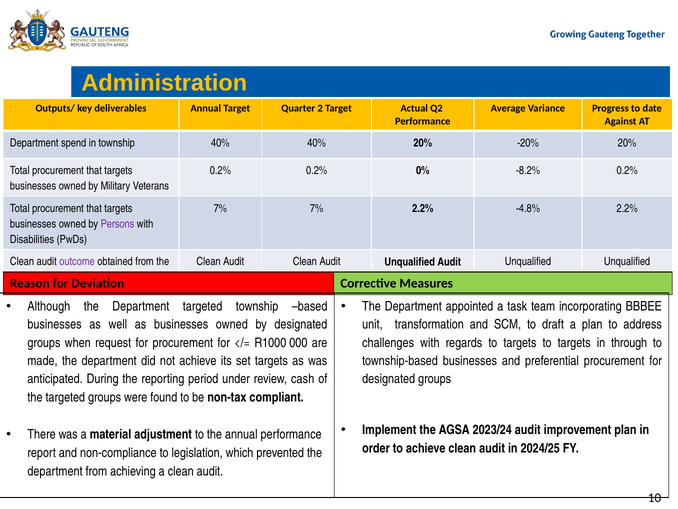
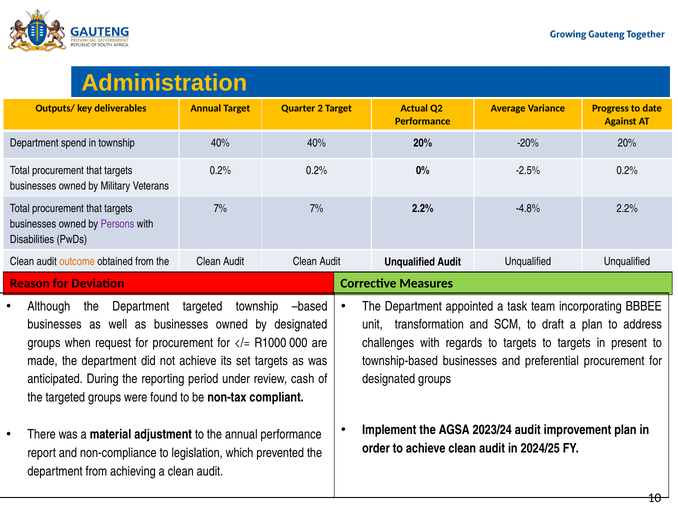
-8.2%: -8.2% -> -2.5% (528, 170)
outcome colour: purple -> orange (77, 261)
through: through -> present (629, 342)
